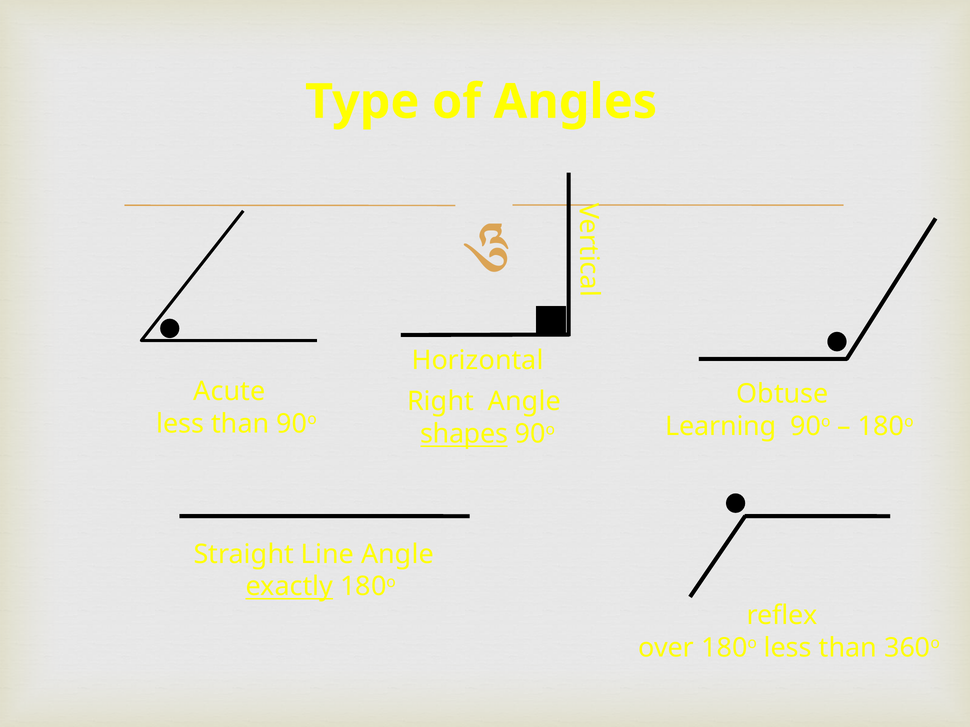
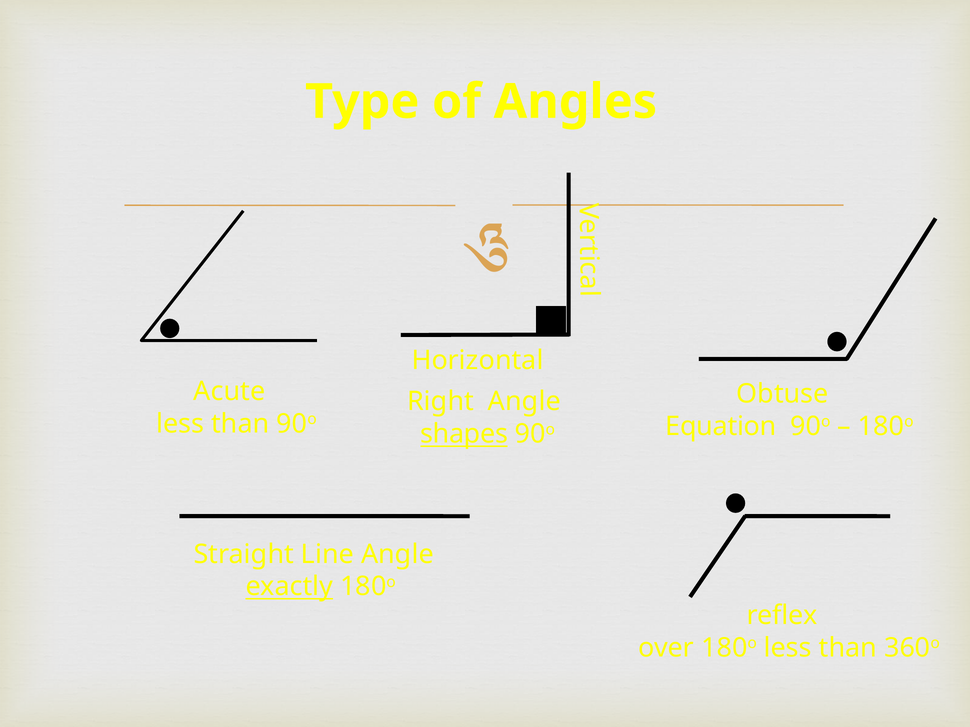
Learning: Learning -> Equation (721, 426)
